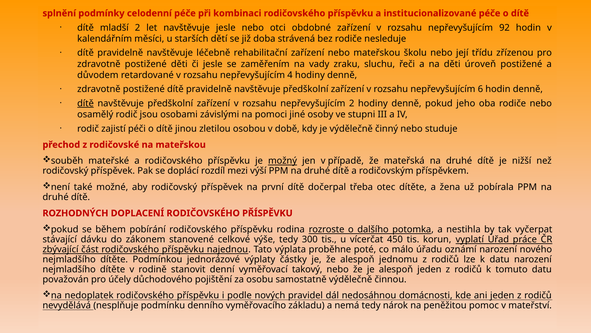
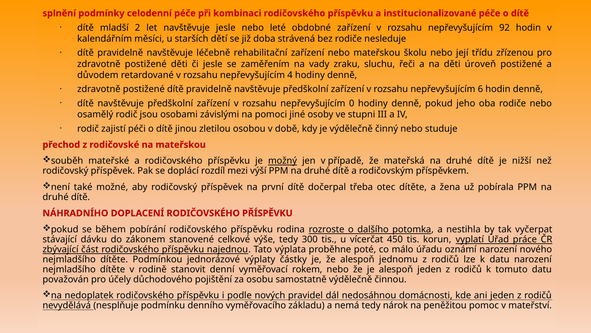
otci: otci -> leté (278, 28)
dítě underline: present -> none (86, 103)
nepřevyšujícím 2: 2 -> 0 (352, 103)
ROZHODNÝCH: ROZHODNÝCH -> NÁHRADNÍHO (75, 213)
takový: takový -> rokem (307, 269)
